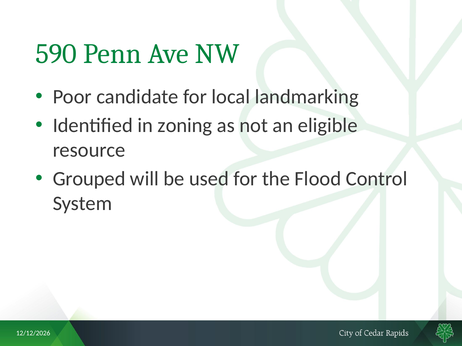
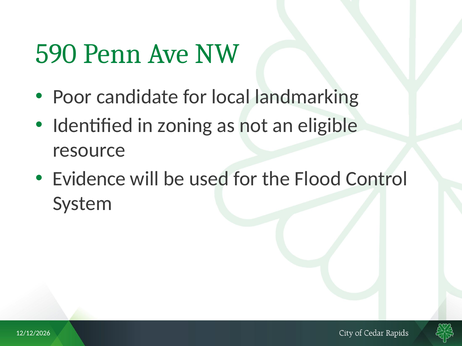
Grouped: Grouped -> Evidence (89, 179)
